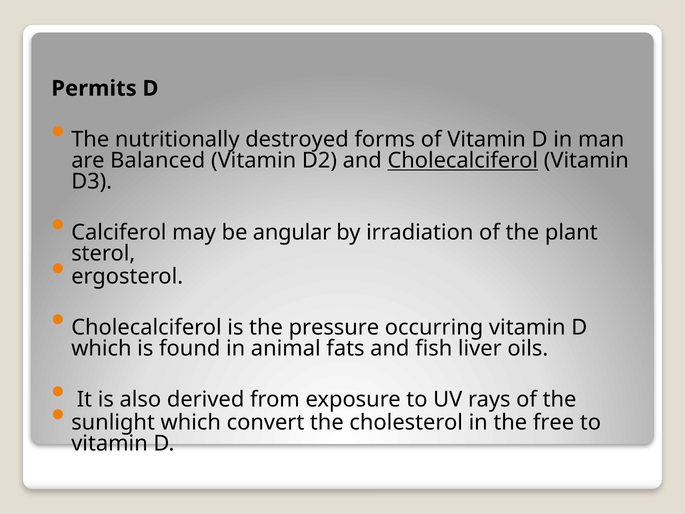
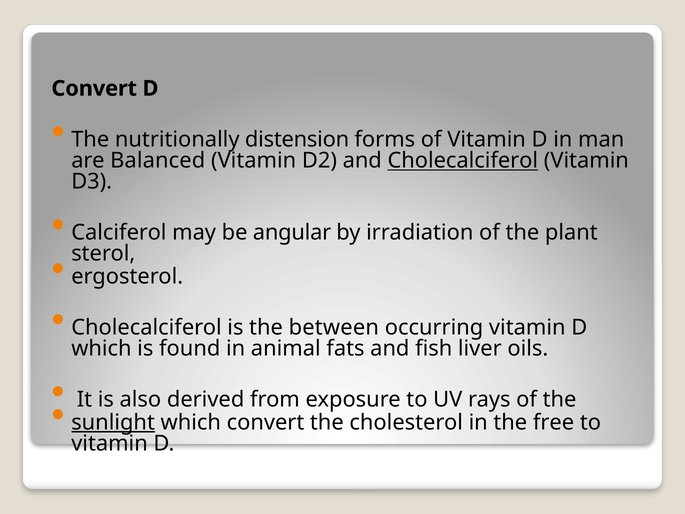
Permits: Permits -> Convert (94, 88)
destroyed: destroyed -> distension (297, 139)
pressure: pressure -> between (334, 327)
sunlight underline: none -> present (113, 422)
